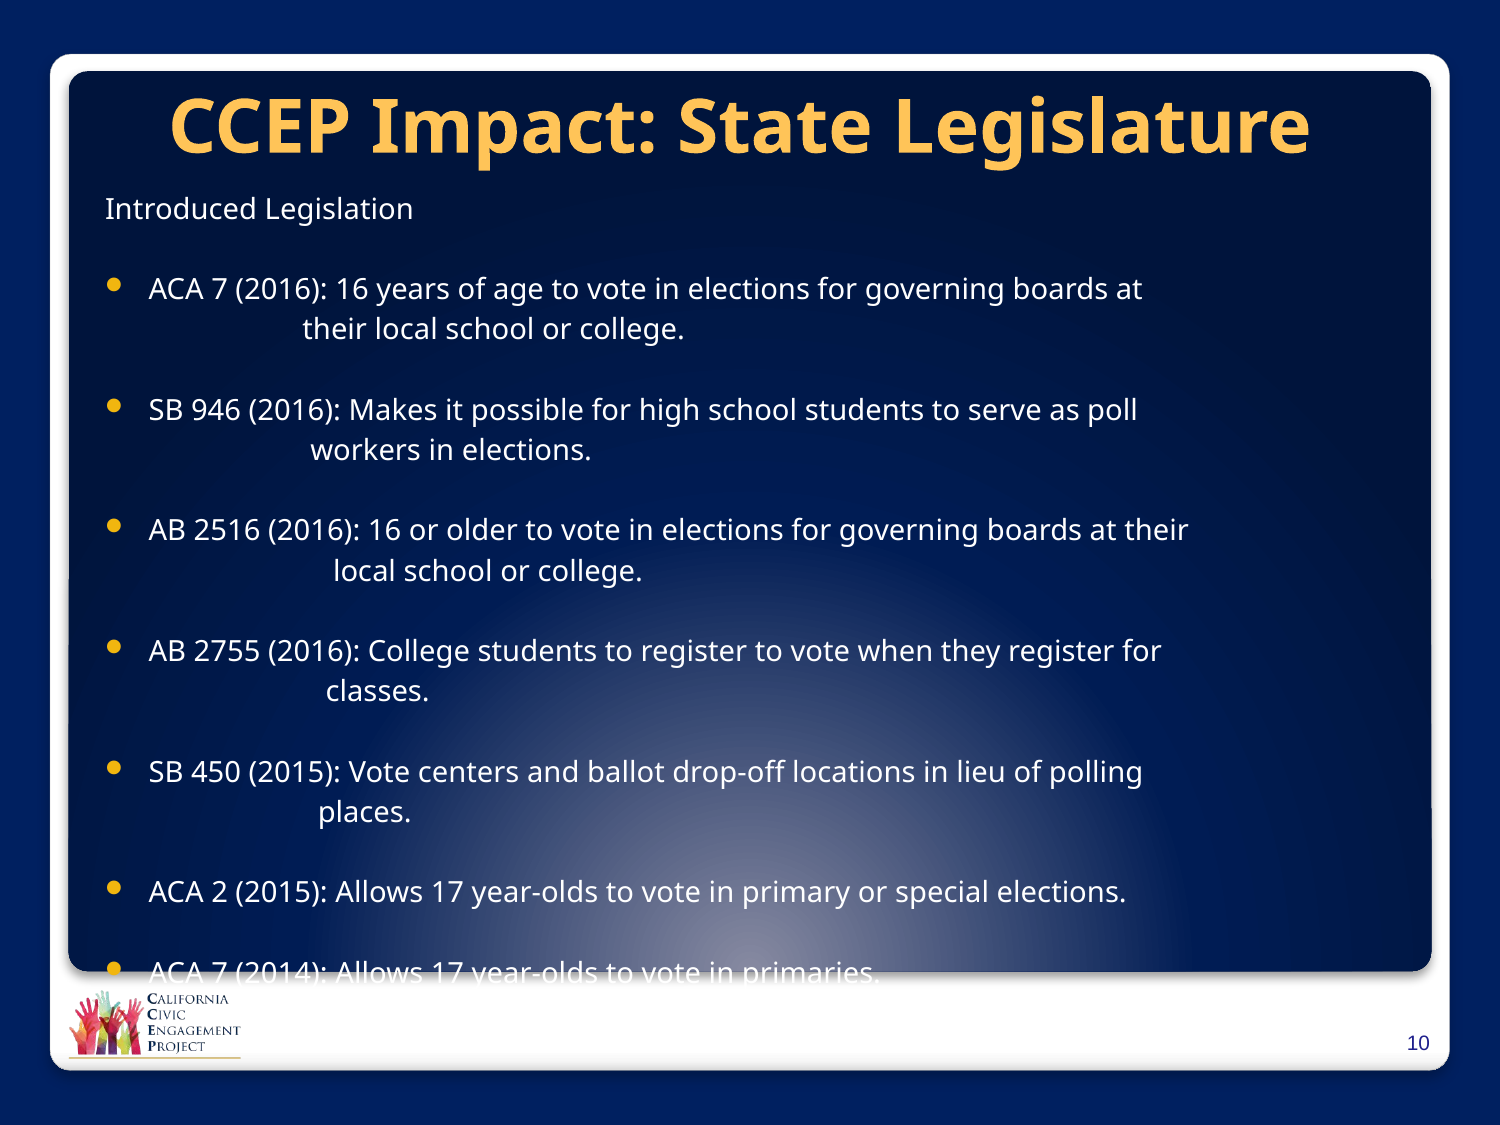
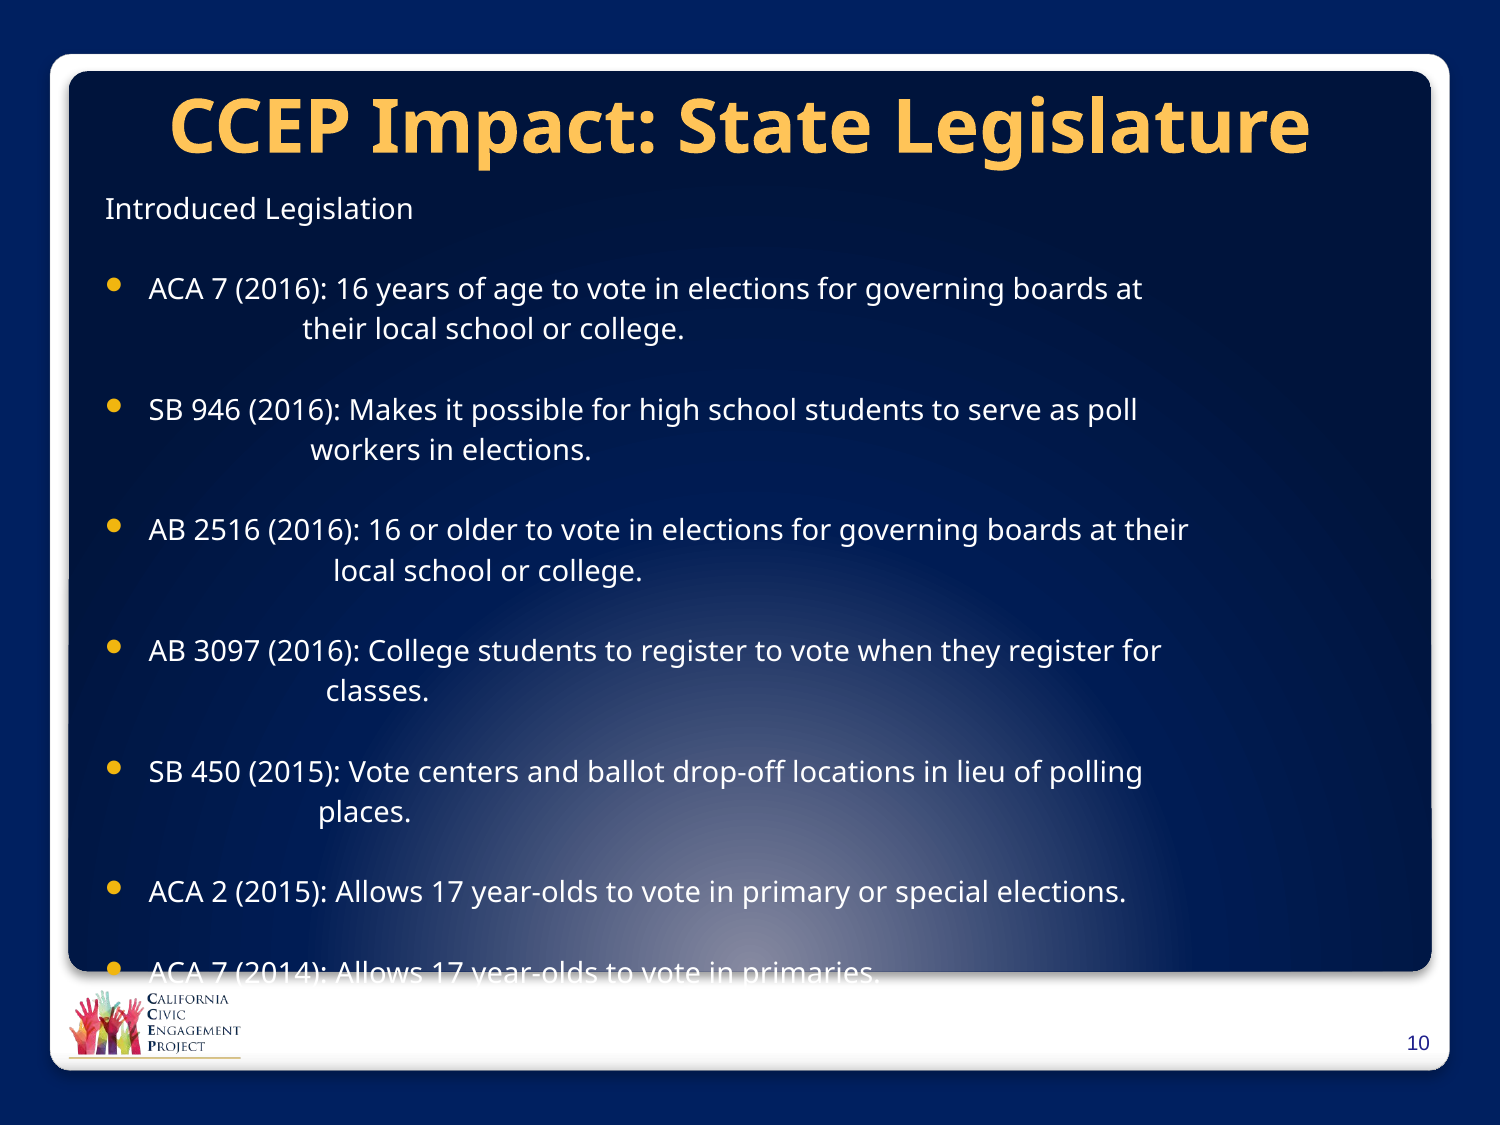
2755: 2755 -> 3097 (227, 652)
